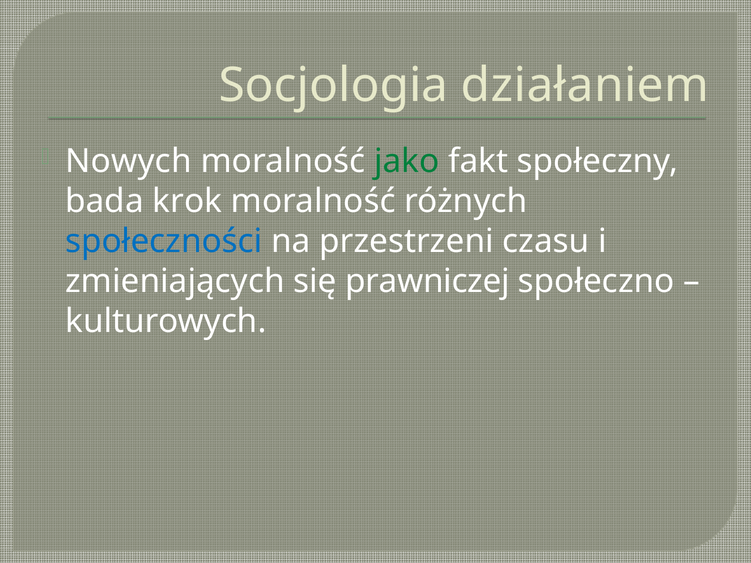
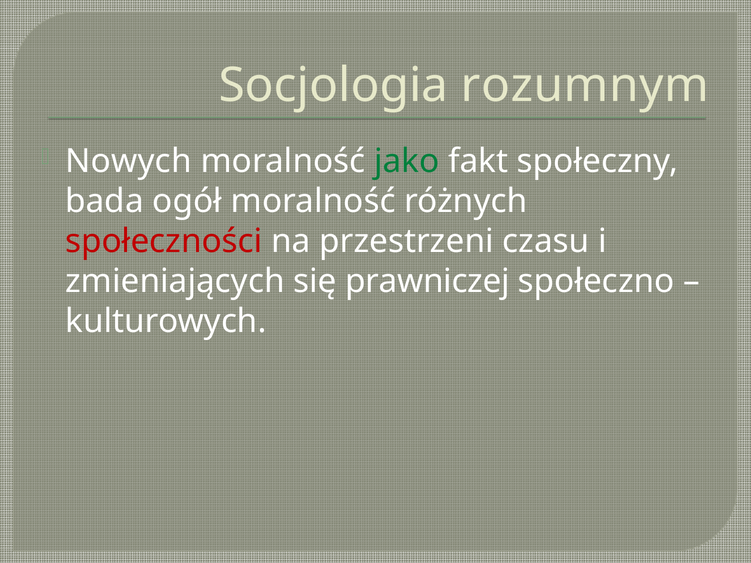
działaniem: działaniem -> rozumnym (585, 85)
krok: krok -> ogół (187, 201)
społeczności colour: blue -> red (164, 241)
